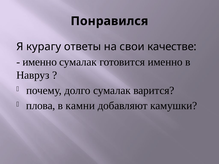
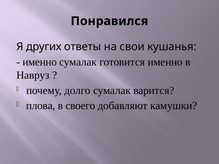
курагу: курагу -> других (44, 47)
качестве: качестве -> кушанья (172, 47)
камни: камни -> своего (80, 106)
